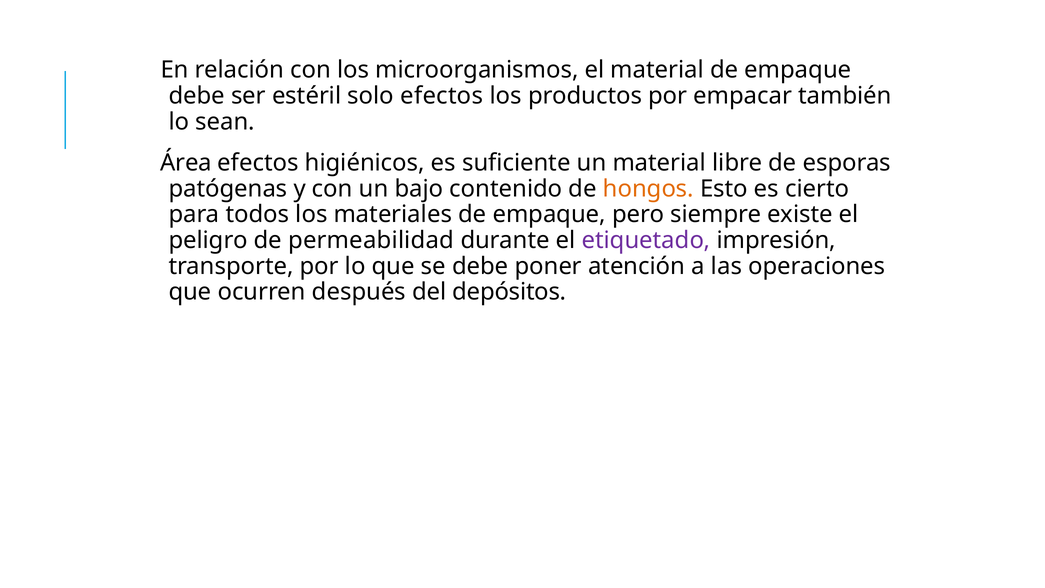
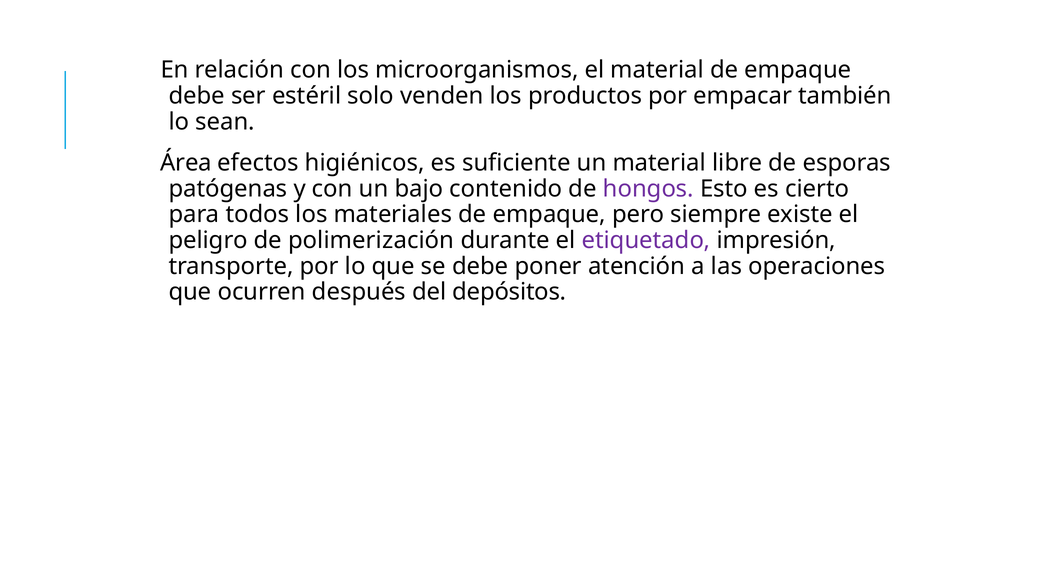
solo efectos: efectos -> venden (442, 96)
hongos colour: orange -> purple (648, 189)
permeabilidad: permeabilidad -> polimerización (371, 240)
